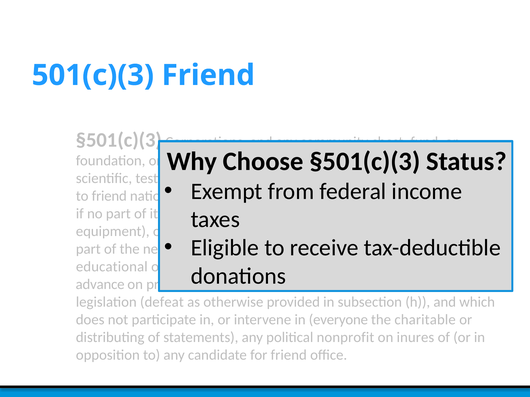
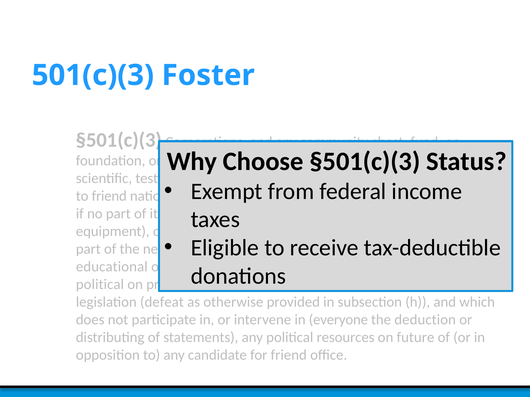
501(c)(3 Friend: Friend -> Foster (208, 75)
advance: advance -> political (100, 285)
the charitable: charitable -> deduction (425, 320)
nonprofit: nonprofit -> resources (346, 338)
on inures: inures -> future (415, 338)
